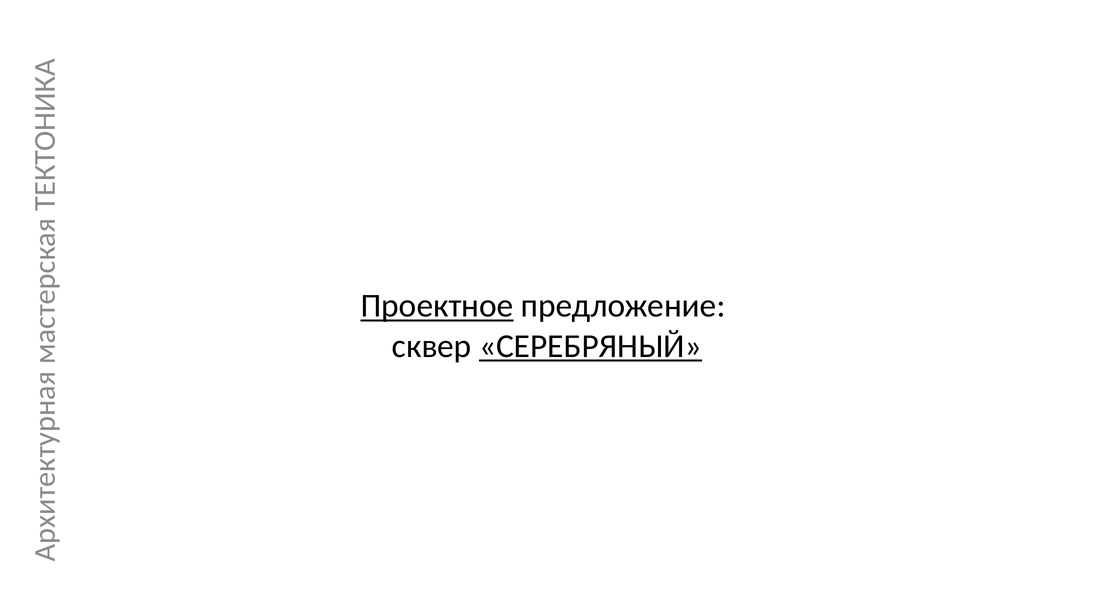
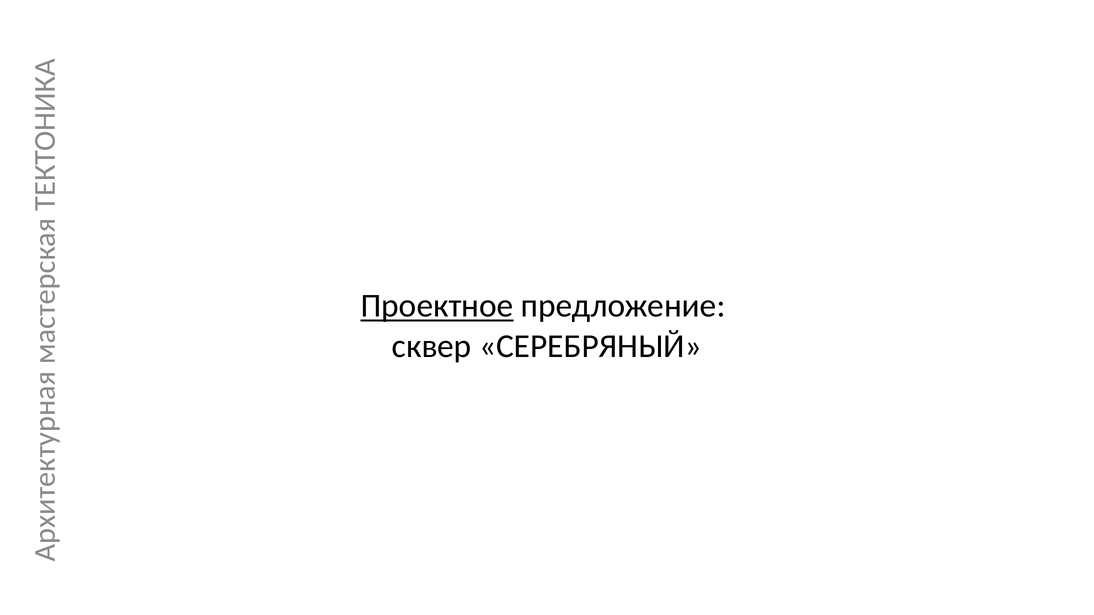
СЕРЕБРЯНЫЙ underline: present -> none (591, 346)
